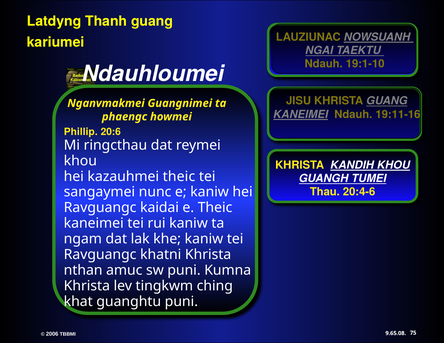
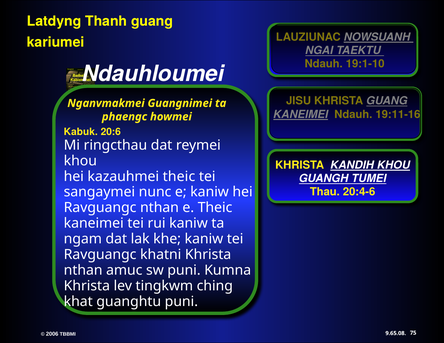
Phillip: Phillip -> Kabuk (81, 132)
Ravguangc kaidai: kaidai -> nthan (159, 208)
